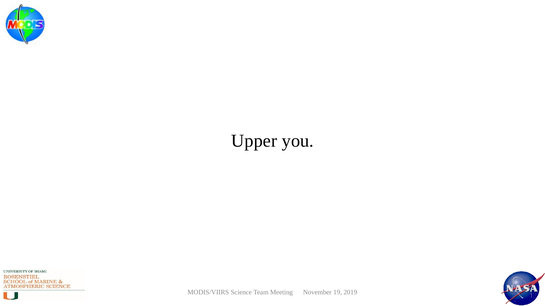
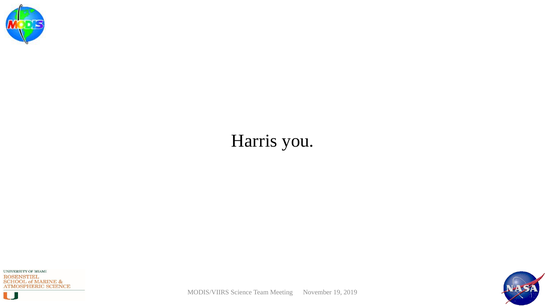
Upper: Upper -> Harris (254, 141)
